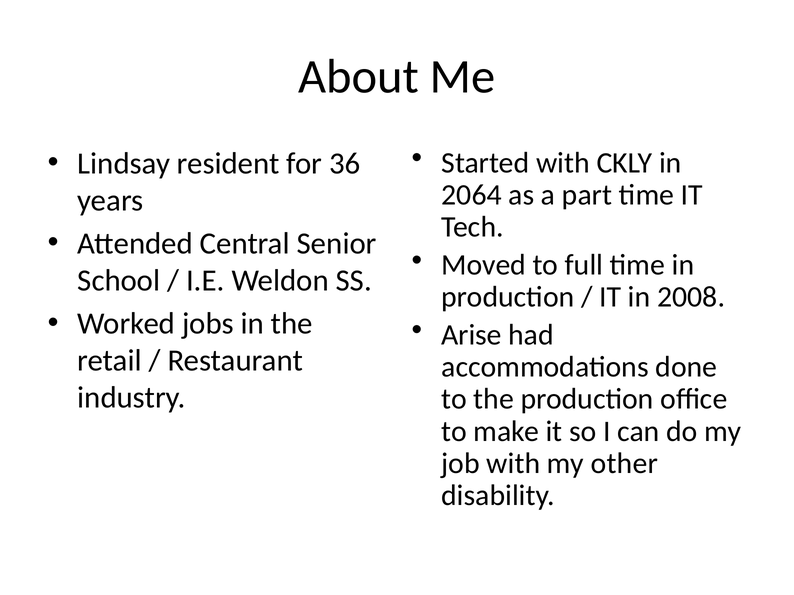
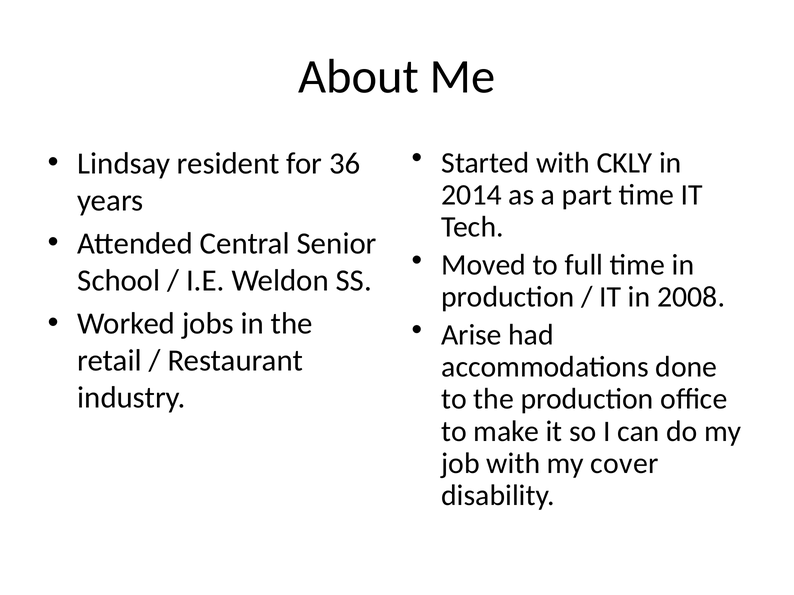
2064: 2064 -> 2014 (472, 195)
other: other -> cover (624, 464)
